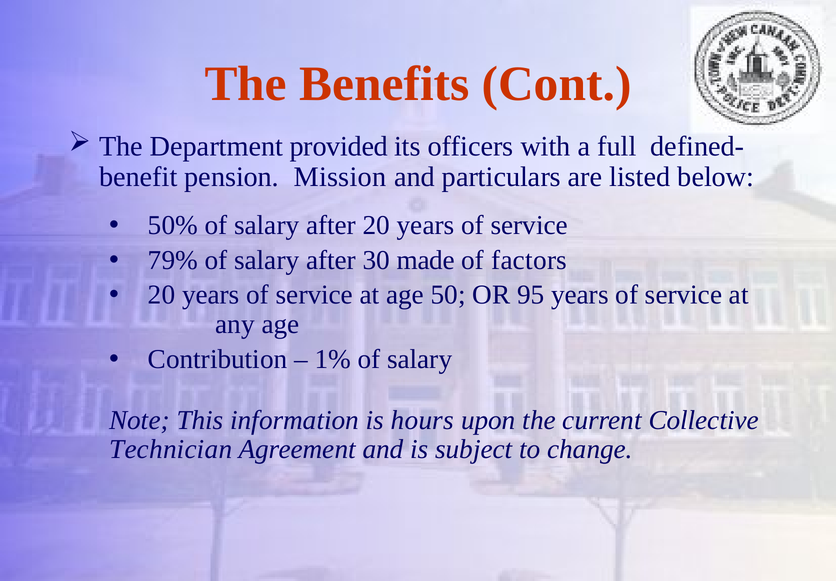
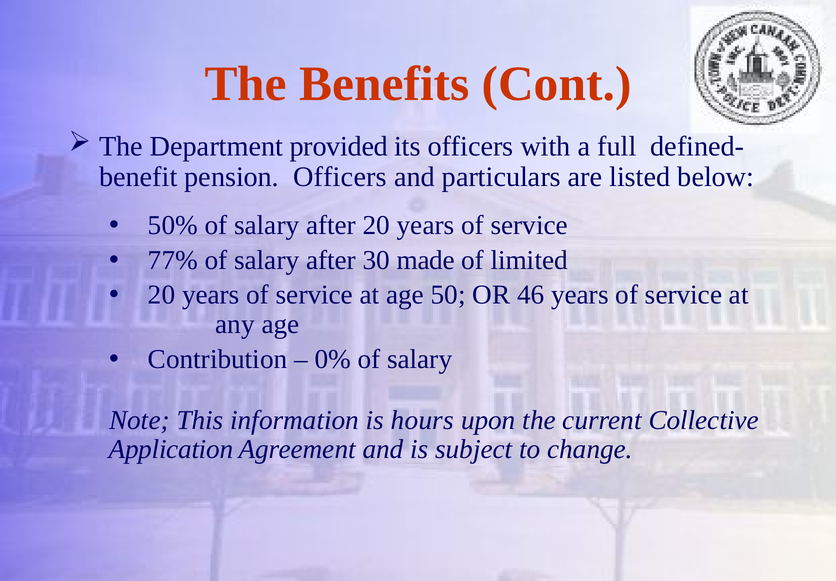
pension Mission: Mission -> Officers (340, 177)
79%: 79% -> 77% (173, 260)
factors: factors -> limited (529, 260)
95: 95 -> 46 (531, 295)
1%: 1% -> 0% (333, 360)
Technician: Technician -> Application (171, 450)
